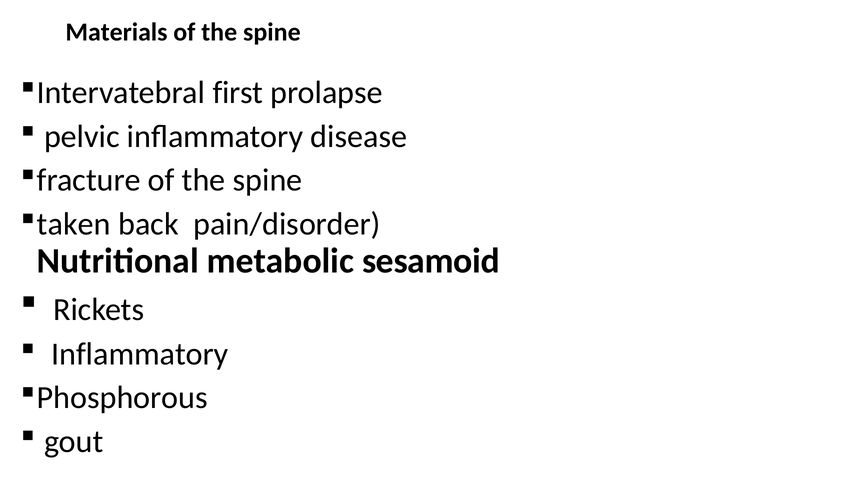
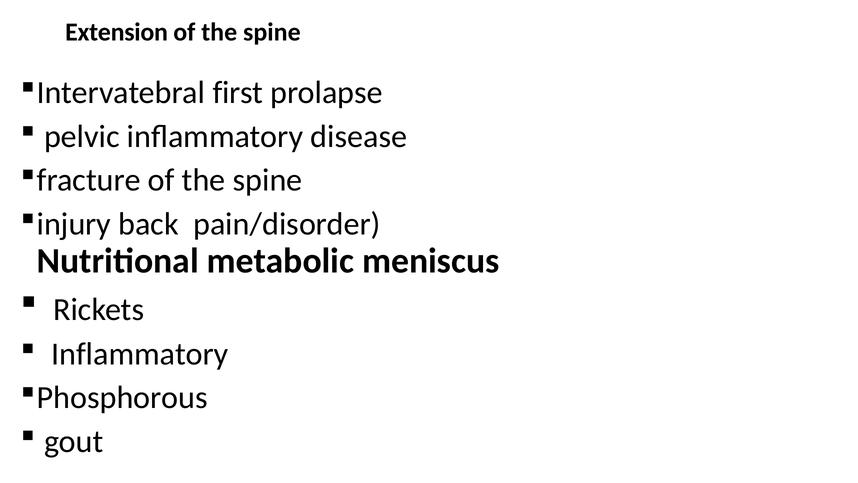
Materials: Materials -> Extension (117, 32)
taken: taken -> injury (74, 224)
sesamoid: sesamoid -> meniscus (431, 261)
